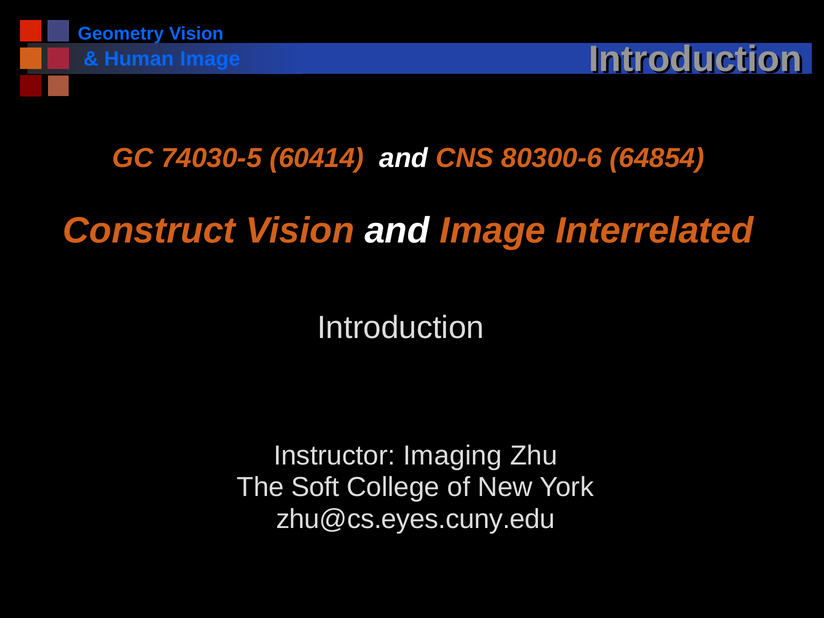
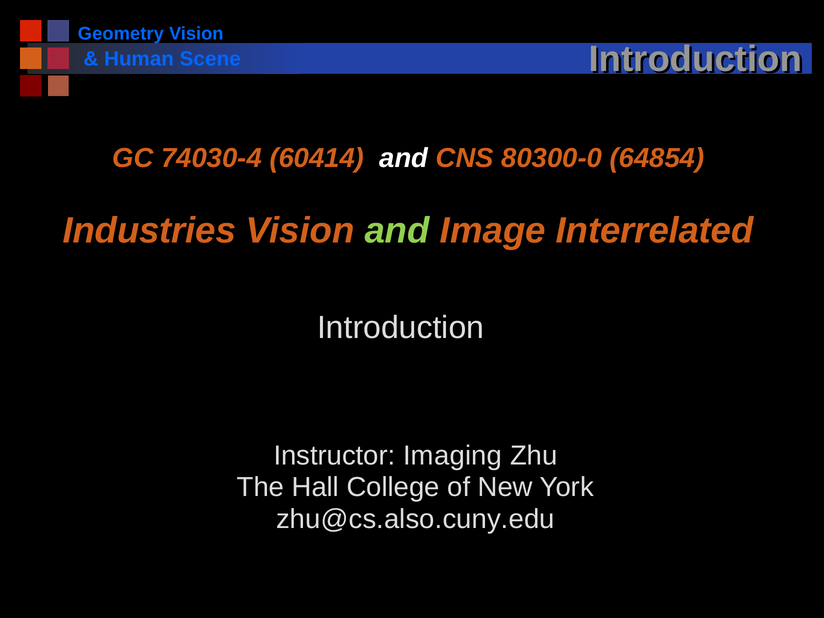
Image: Image -> Scene (210, 59)
74030-5: 74030-5 -> 74030-4 (212, 158)
80300-6: 80300-6 -> 80300-0 (552, 158)
Construct: Construct -> Industries (149, 230)
and colour: white -> light green (397, 230)
Soft: Soft -> Hall (315, 487)
zhu@cs.eyes.cuny.edu: zhu@cs.eyes.cuny.edu -> zhu@cs.also.cuny.edu (415, 519)
